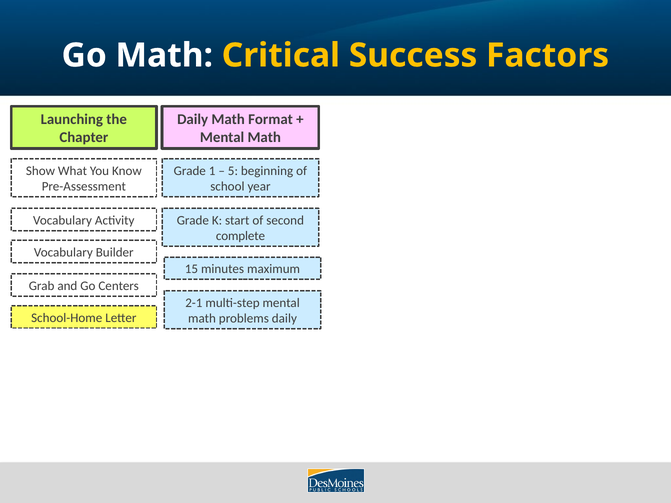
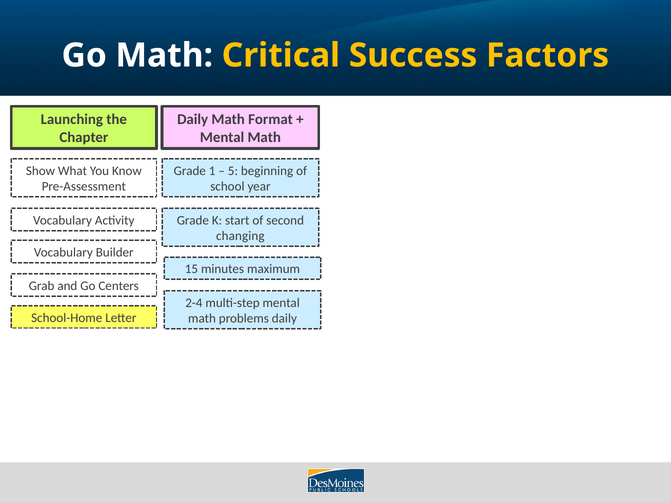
complete: complete -> changing (240, 236)
2-1: 2-1 -> 2-4 (194, 303)
